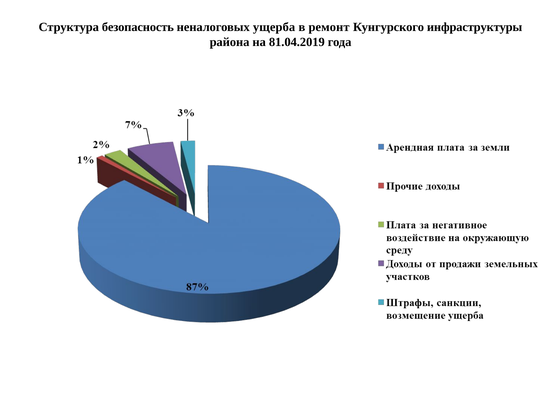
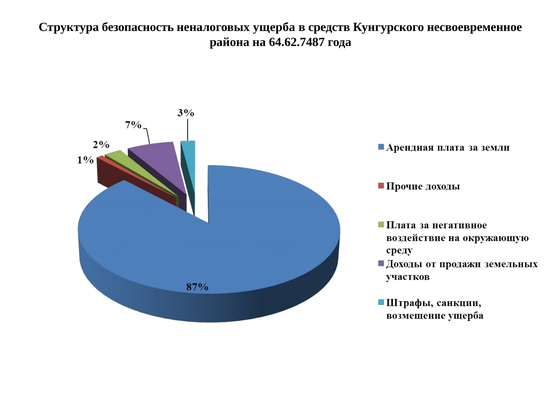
ремонт: ремонт -> средств (329, 27)
инфраструктуры: инфраструктуры -> несвоевременное (475, 27)
81.04.2019: 81.04.2019 -> 64.62.7487 (297, 42)
